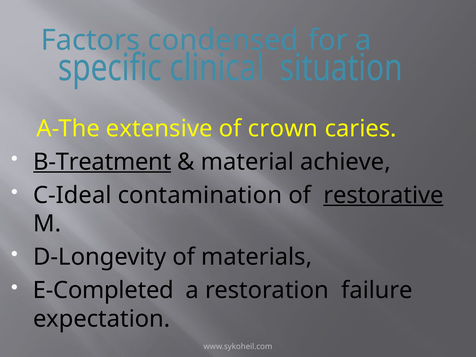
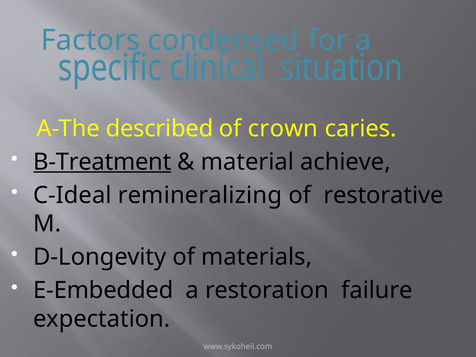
extensive: extensive -> described (159, 129)
contamination: contamination -> remineralizing (200, 195)
restorative underline: present -> none (383, 195)
E-Completed: E-Completed -> E-Embedded (103, 290)
